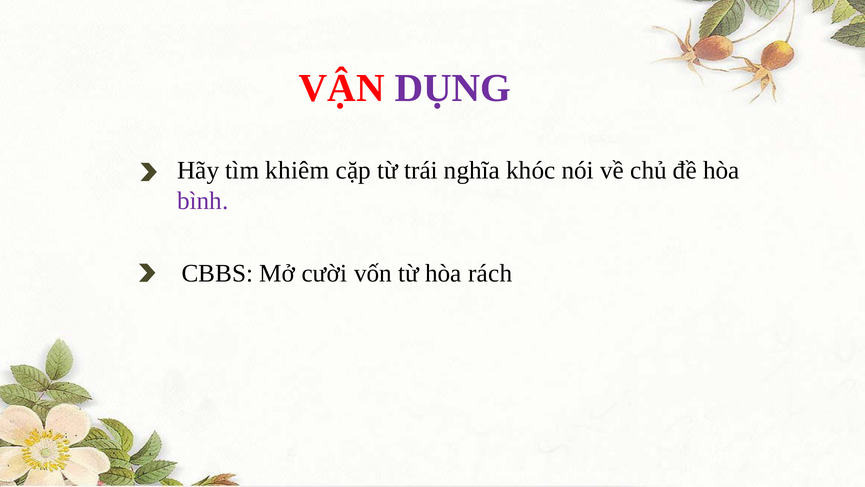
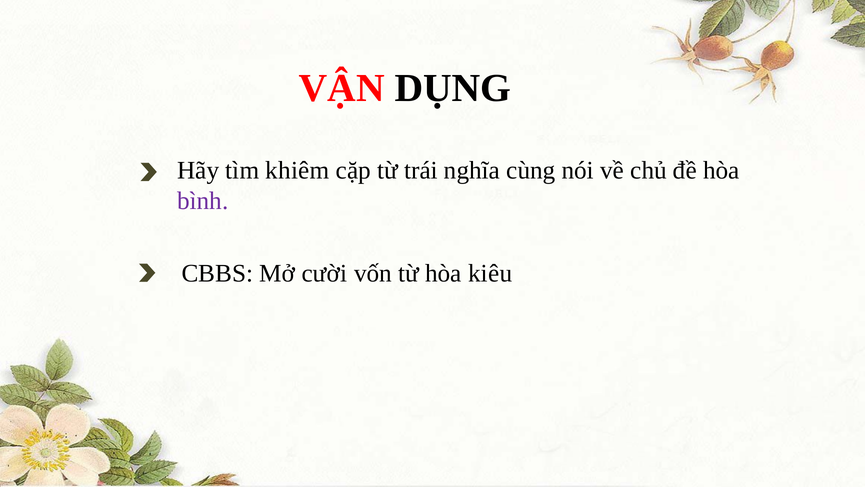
DỤNG colour: purple -> black (453, 88)
khóc: khóc -> cùng (531, 170)
rách: rách -> kiêu (490, 273)
